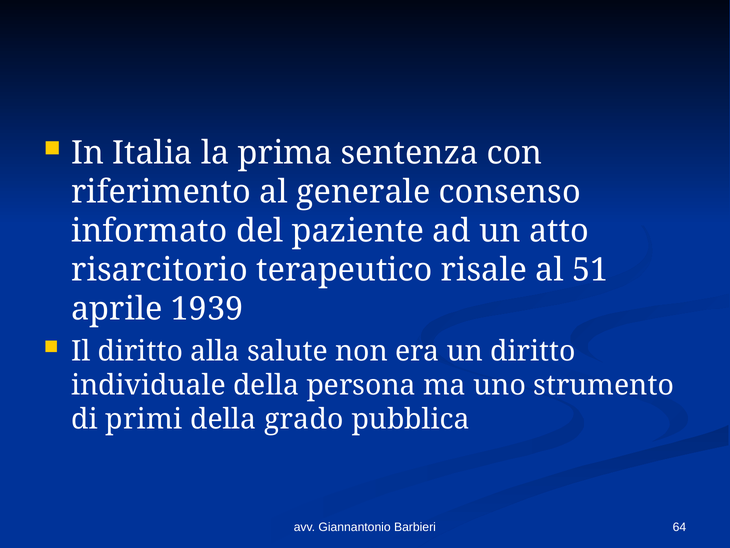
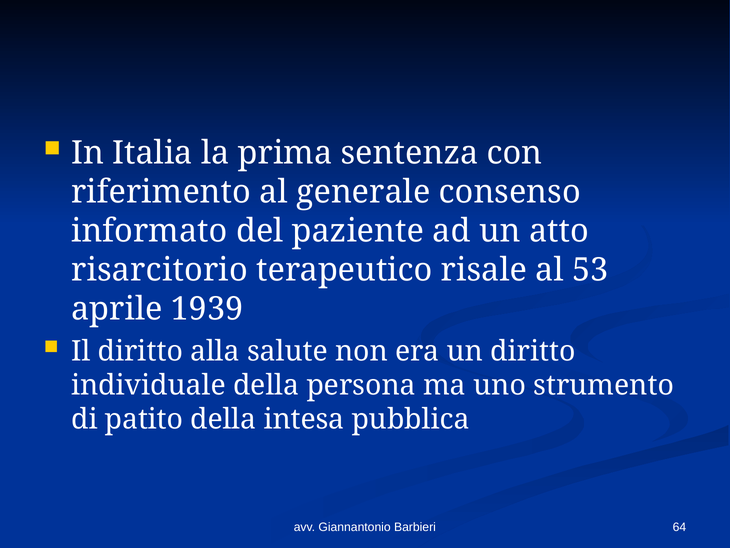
51: 51 -> 53 (590, 270)
primi: primi -> patito (144, 419)
grado: grado -> intesa (304, 419)
